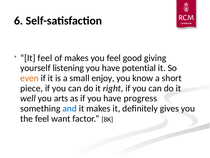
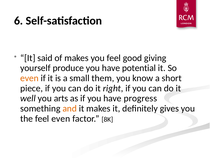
It feel: feel -> said (45, 58)
listening: listening -> produce (68, 68)
enjoy: enjoy -> them (103, 78)
and colour: blue -> orange (70, 108)
feel want: want -> even (61, 118)
